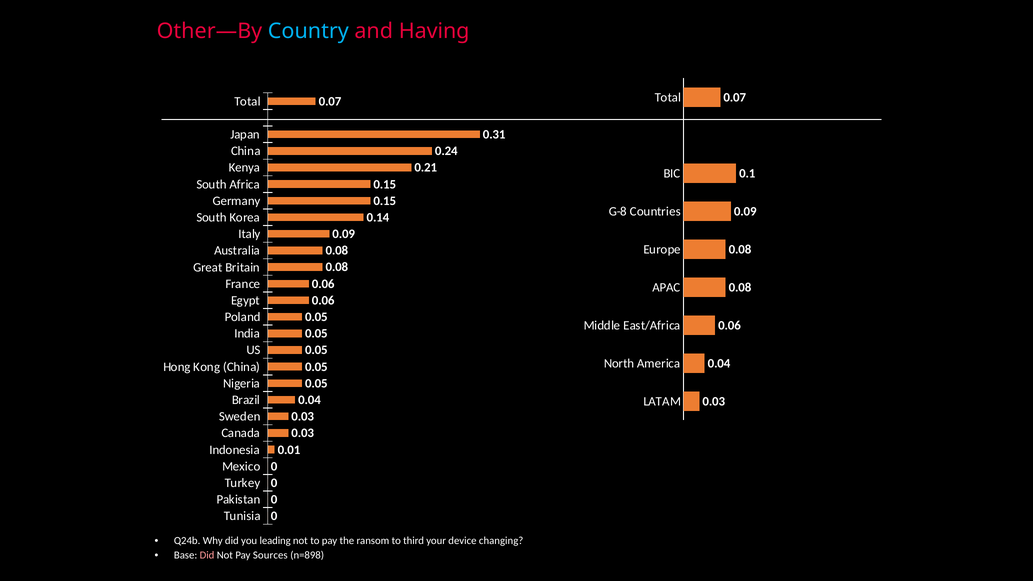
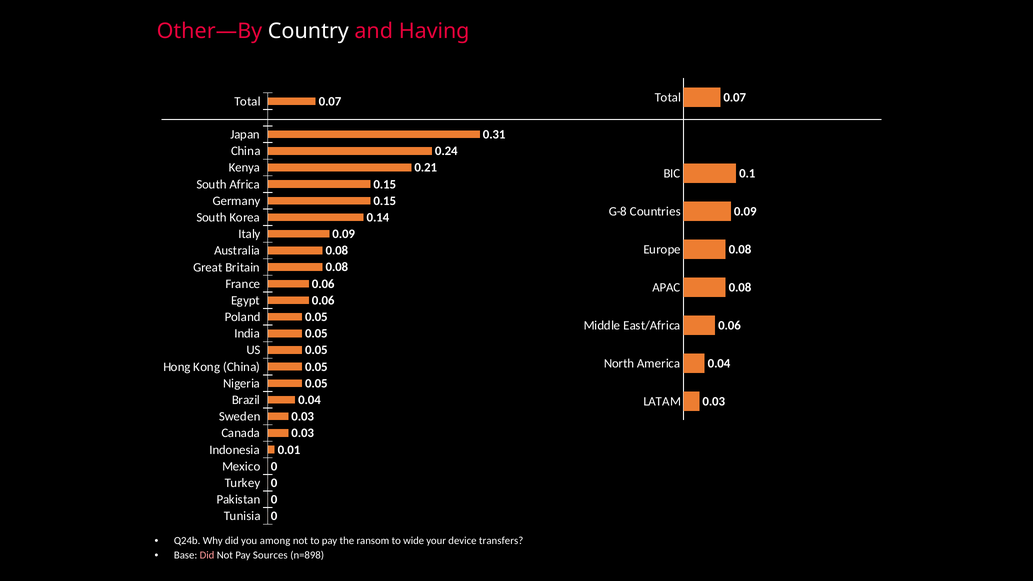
Country colour: light blue -> white (308, 31)
leading: leading -> among (275, 541)
third: third -> wide (414, 541)
changing: changing -> transfers (501, 541)
